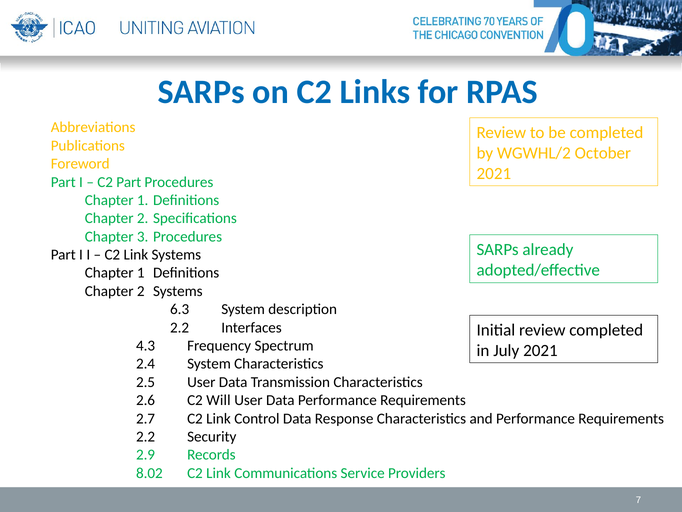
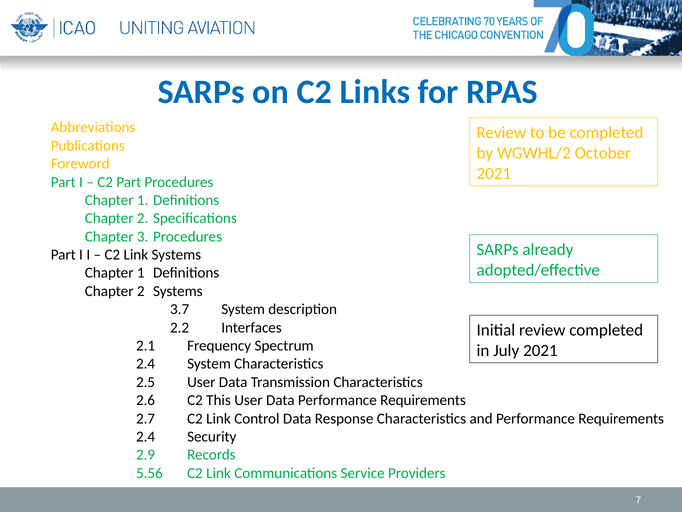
6.3: 6.3 -> 3.7 (180, 309)
4.3: 4.3 -> 2.1 (146, 345)
Will: Will -> This (219, 400)
2.2: 2.2 -> 2.4 (146, 436)
8.02: 8.02 -> 5.56 (149, 473)
